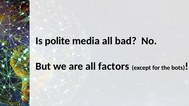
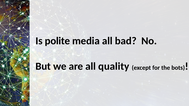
factors: factors -> quality (114, 66)
